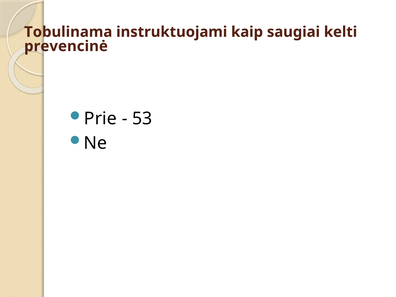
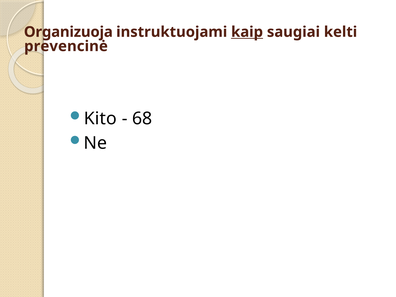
Tobulinama: Tobulinama -> Organizuoja (68, 32)
kaip underline: none -> present (247, 32)
Prie: Prie -> Kito (100, 119)
53: 53 -> 68 (142, 119)
